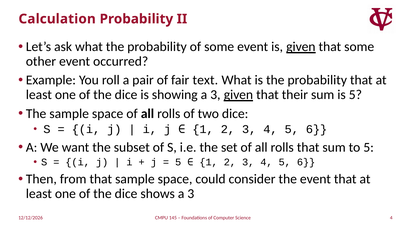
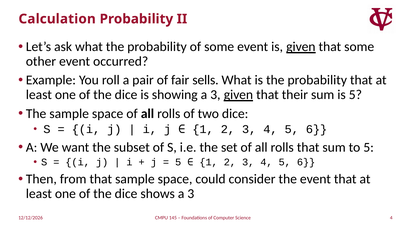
text: text -> sells (205, 80)
